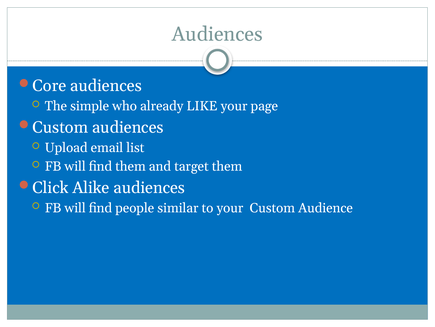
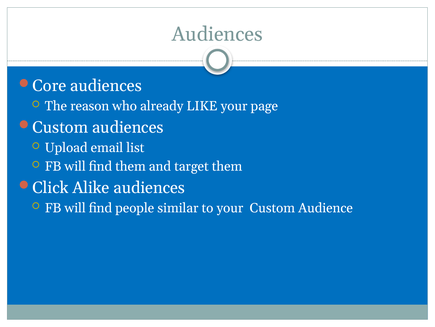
simple: simple -> reason (90, 106)
